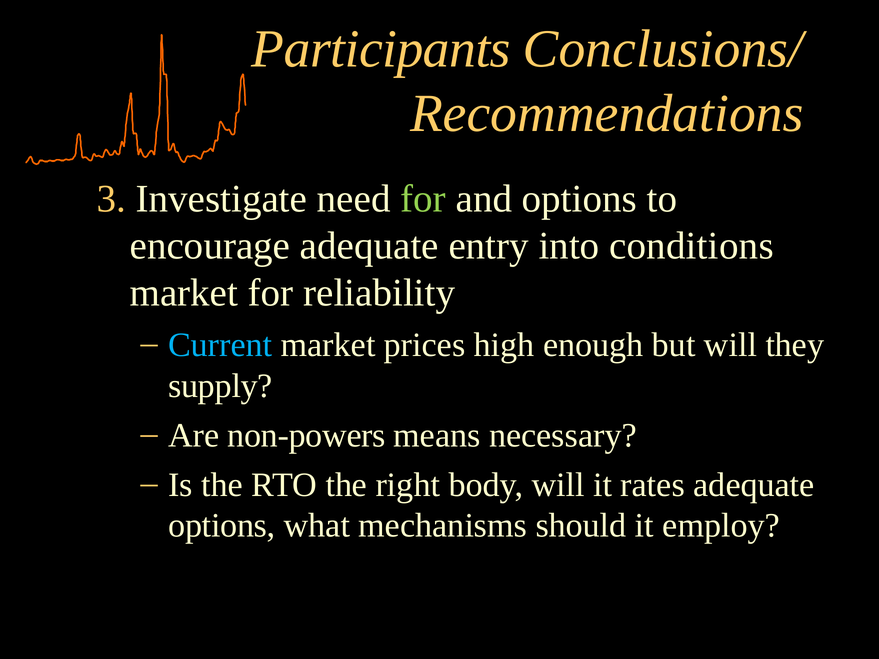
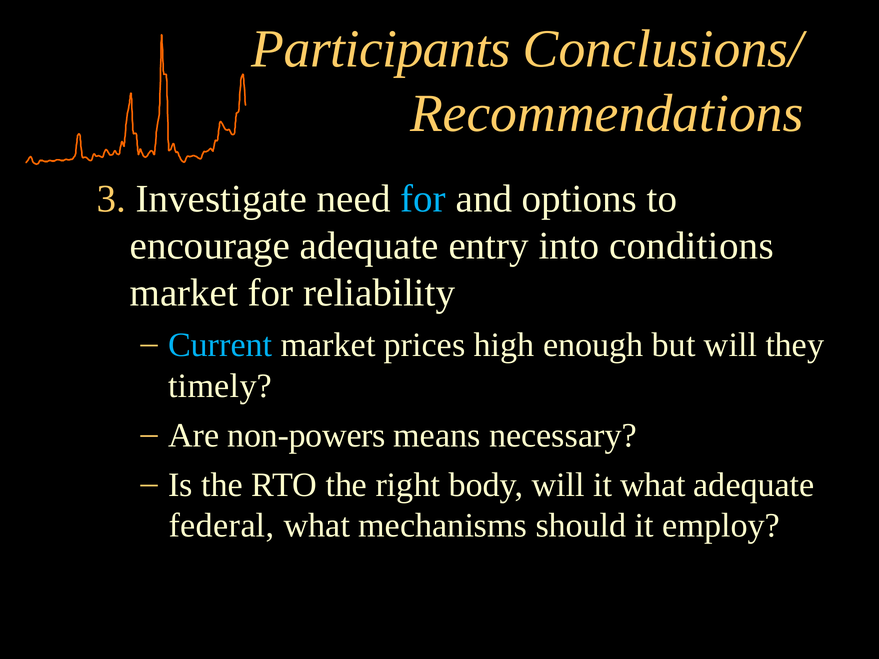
for colour: light green -> light blue (423, 199)
supply: supply -> timely (220, 386)
it rates: rates -> what (653, 485)
options: options -> federal (221, 526)
